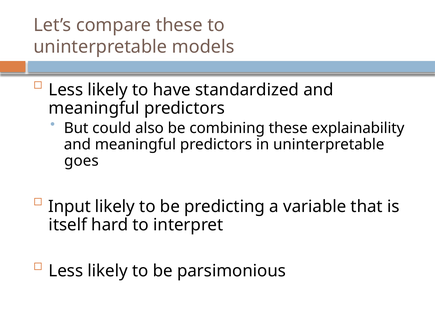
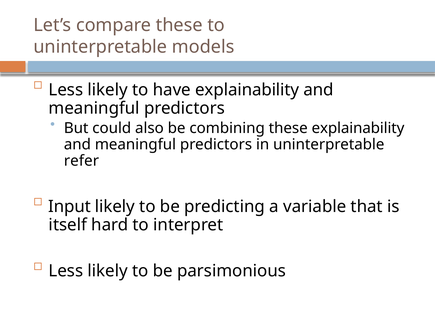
have standardized: standardized -> explainability (247, 90)
goes: goes -> refer (81, 161)
